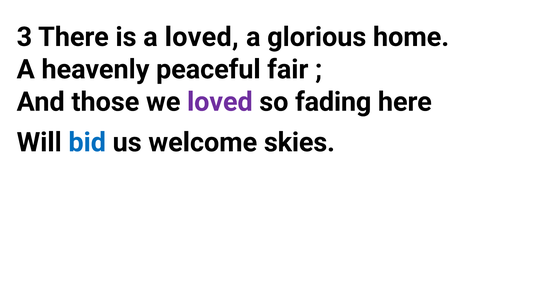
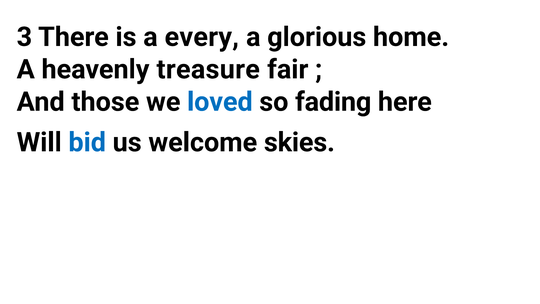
a loved: loved -> every (202, 37)
peaceful: peaceful -> treasure (208, 69)
loved colour: purple -> blue (220, 102)
